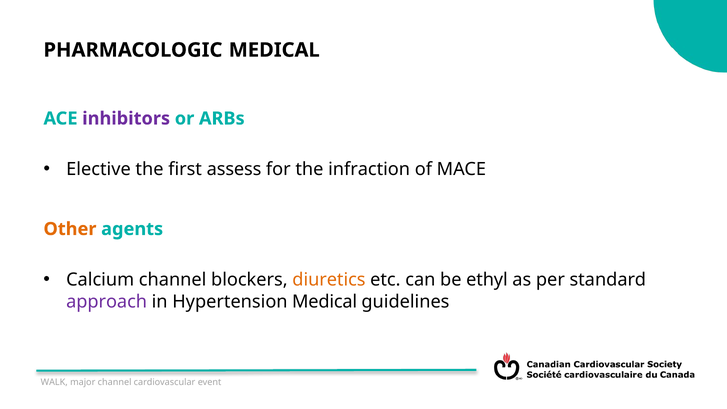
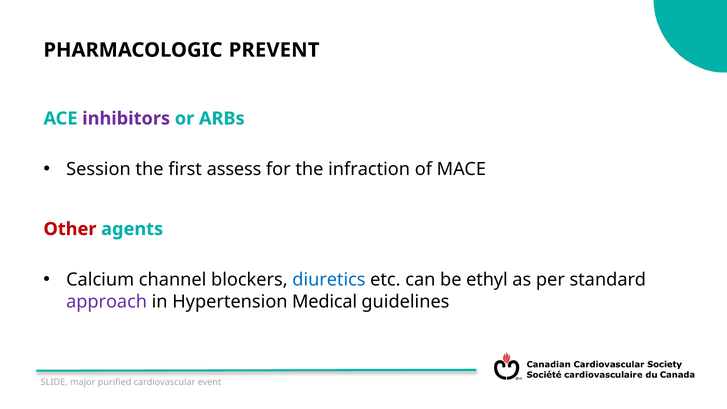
PHARMACOLOGIC MEDICAL: MEDICAL -> PREVENT (274, 50)
Elective: Elective -> Session (99, 169)
Other colour: orange -> red (70, 229)
diuretics colour: orange -> blue (329, 280)
WALK: WALK -> SLIDE (54, 382)
major channel: channel -> purified (115, 382)
